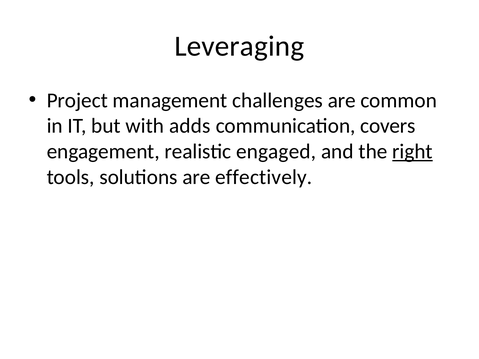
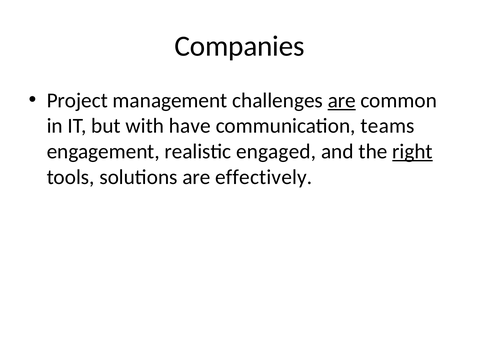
Leveraging: Leveraging -> Companies (240, 46)
are underline: none -> present (342, 100)
adds: adds -> have (190, 126)
covers: covers -> teams (388, 126)
